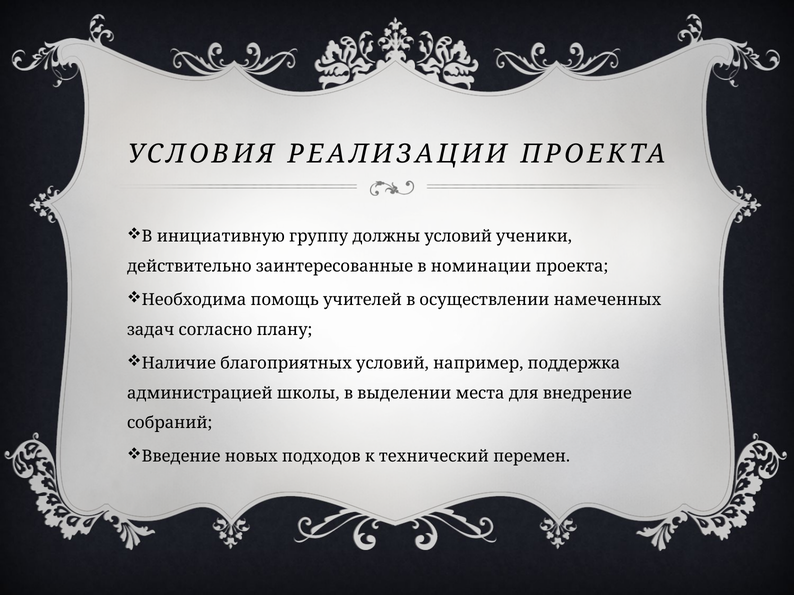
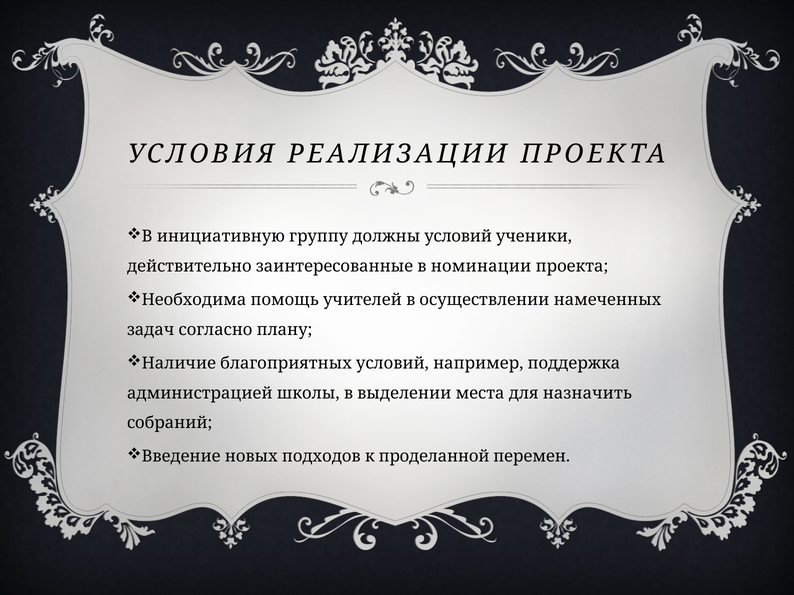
внедрение: внедрение -> назначить (587, 393)
технический: технический -> проделанной (434, 457)
